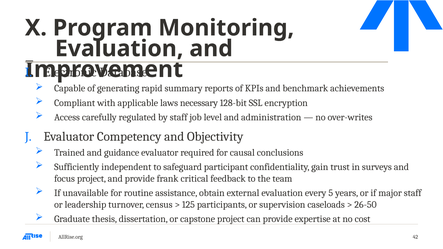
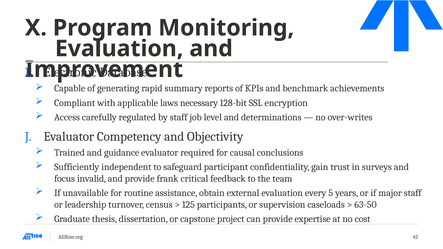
administration: administration -> determinations (271, 117)
focus project: project -> invalid (91, 179)
26-50: 26-50 -> 63-50 (365, 205)
